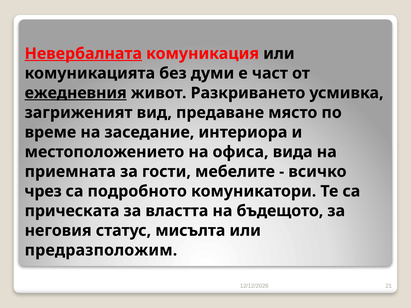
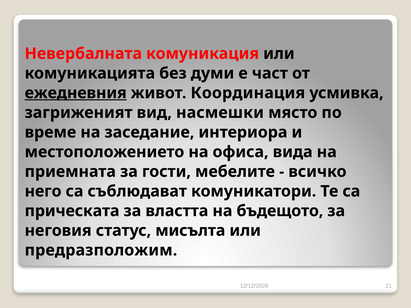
Невербалната underline: present -> none (83, 54)
Разкриването: Разкриването -> Координация (248, 93)
предаване: предаване -> насмешки (220, 113)
чрез: чрез -> него (43, 191)
подробното: подробното -> съблюдават (137, 191)
